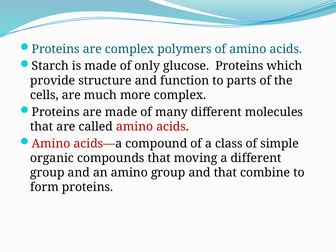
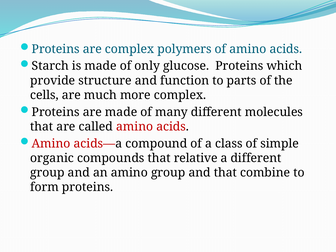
moving: moving -> relative (196, 158)
